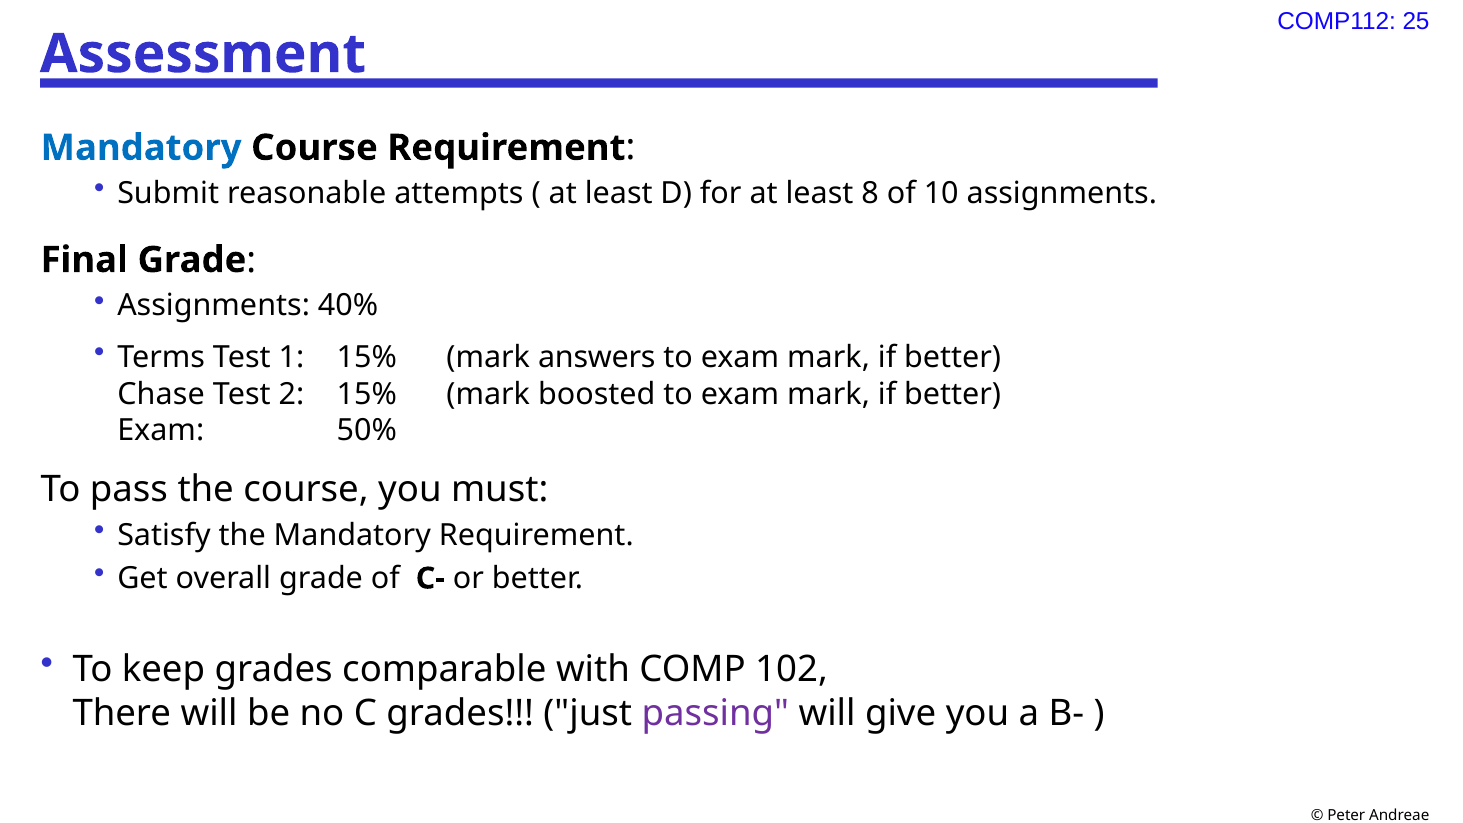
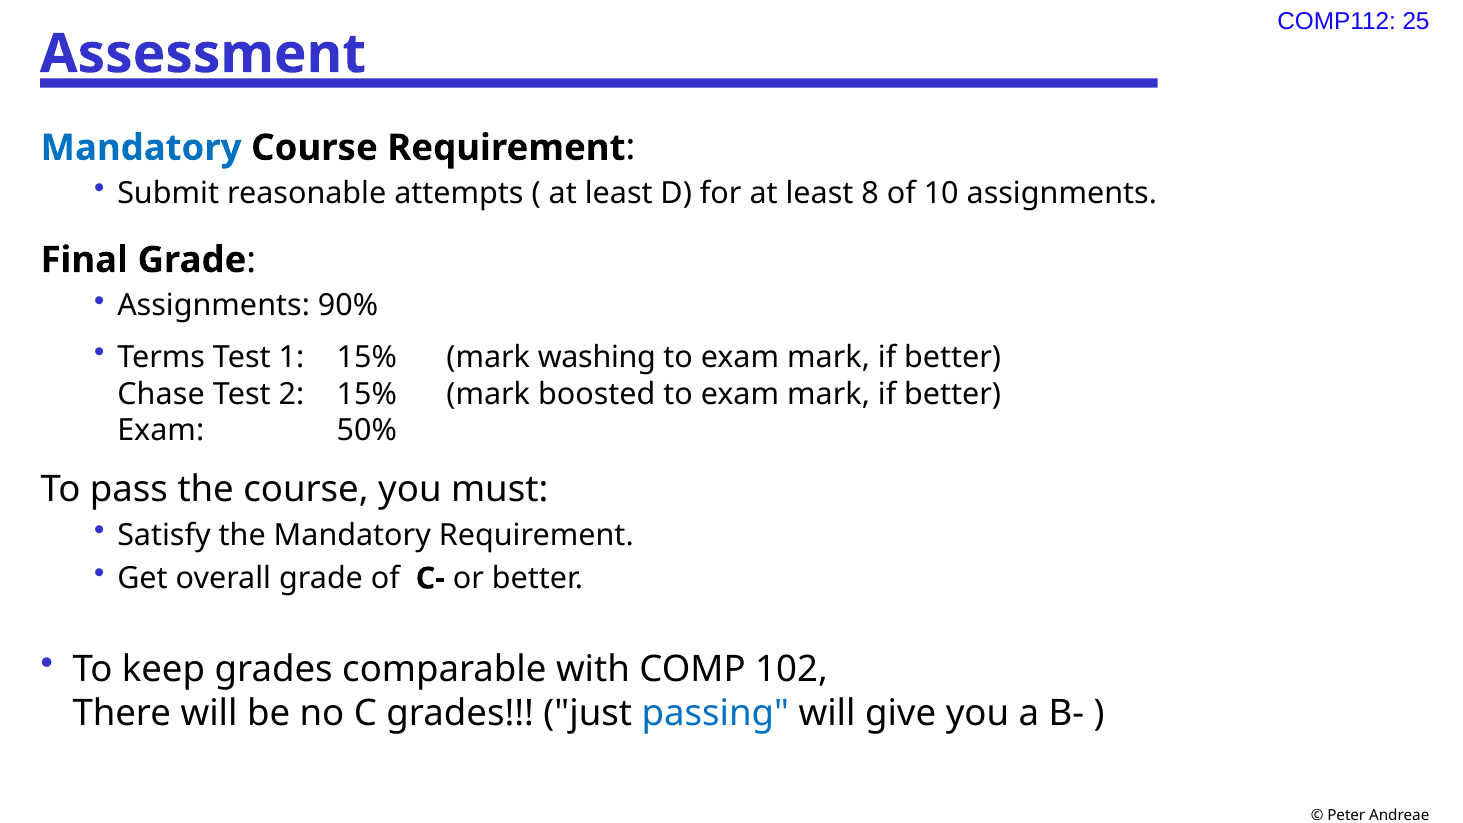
40%: 40% -> 90% (348, 306)
answers: answers -> washing (597, 358)
passing colour: purple -> blue (715, 713)
